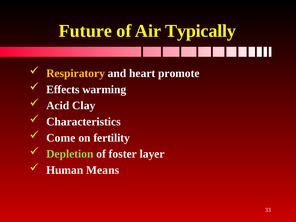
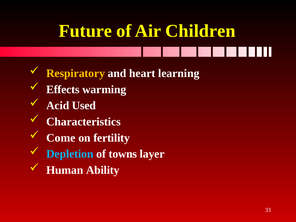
Typically: Typically -> Children (200, 31)
promote: promote -> learning (179, 73)
Clay: Clay -> Used (84, 106)
Depletion colour: light green -> light blue (70, 154)
foster: foster -> towns (123, 154)
Means: Means -> Ability (103, 170)
